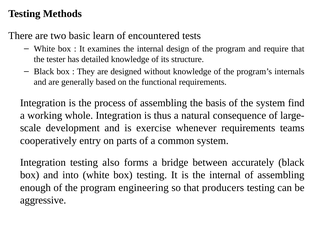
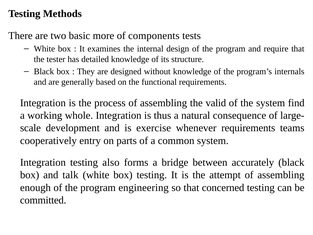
learn: learn -> more (104, 36)
encountered: encountered -> components (154, 36)
basis: basis -> valid (216, 103)
into: into -> talk (70, 175)
is the internal: internal -> attempt (225, 175)
producers: producers -> concerned (223, 187)
aggressive: aggressive -> committed (43, 200)
